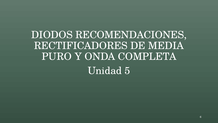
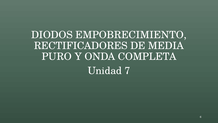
RECOMENDACIONES: RECOMENDACIONES -> EMPOBRECIMIENTO (131, 35)
5: 5 -> 7 (127, 71)
